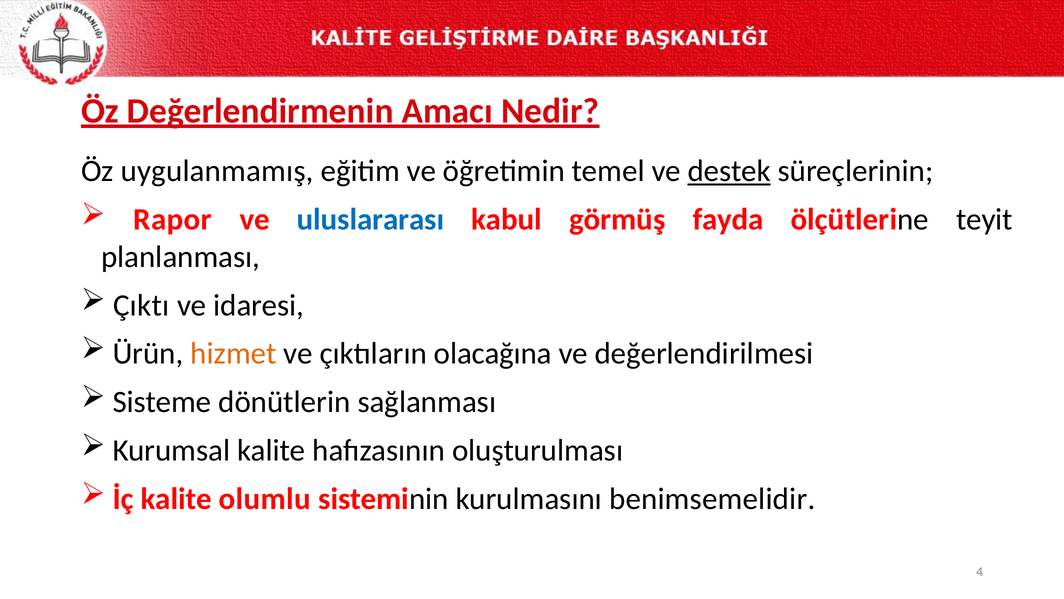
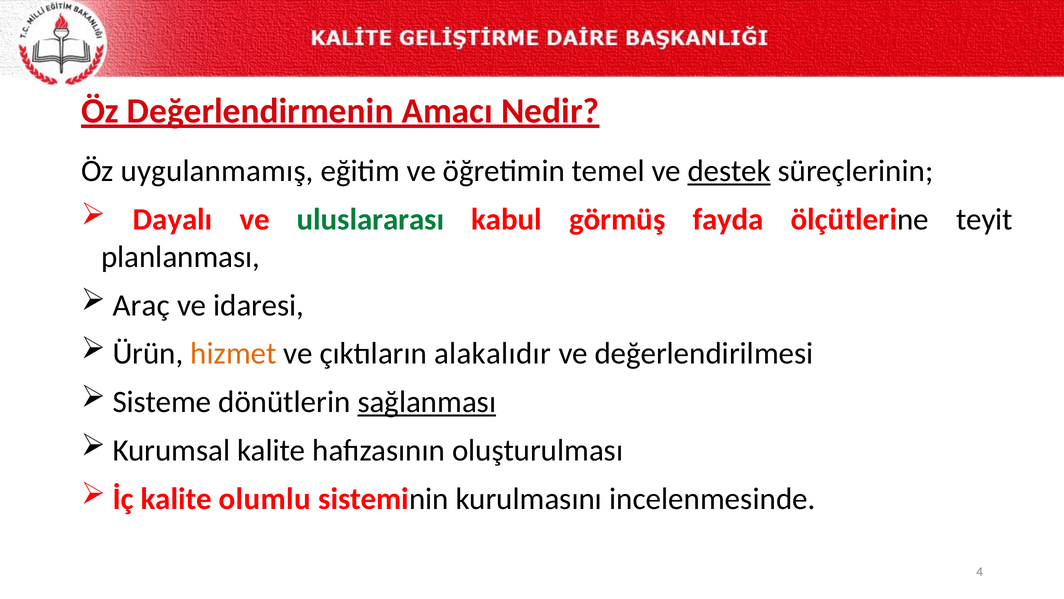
Rapor: Rapor -> Dayalı (173, 219)
uluslararası colour: blue -> green (371, 219)
Çıktı: Çıktı -> Araç (141, 305)
olacağına: olacağına -> alakalıdır (493, 353)
sağlanması underline: none -> present (427, 402)
benimsemelidir: benimsemelidir -> incelenmesinde (712, 498)
